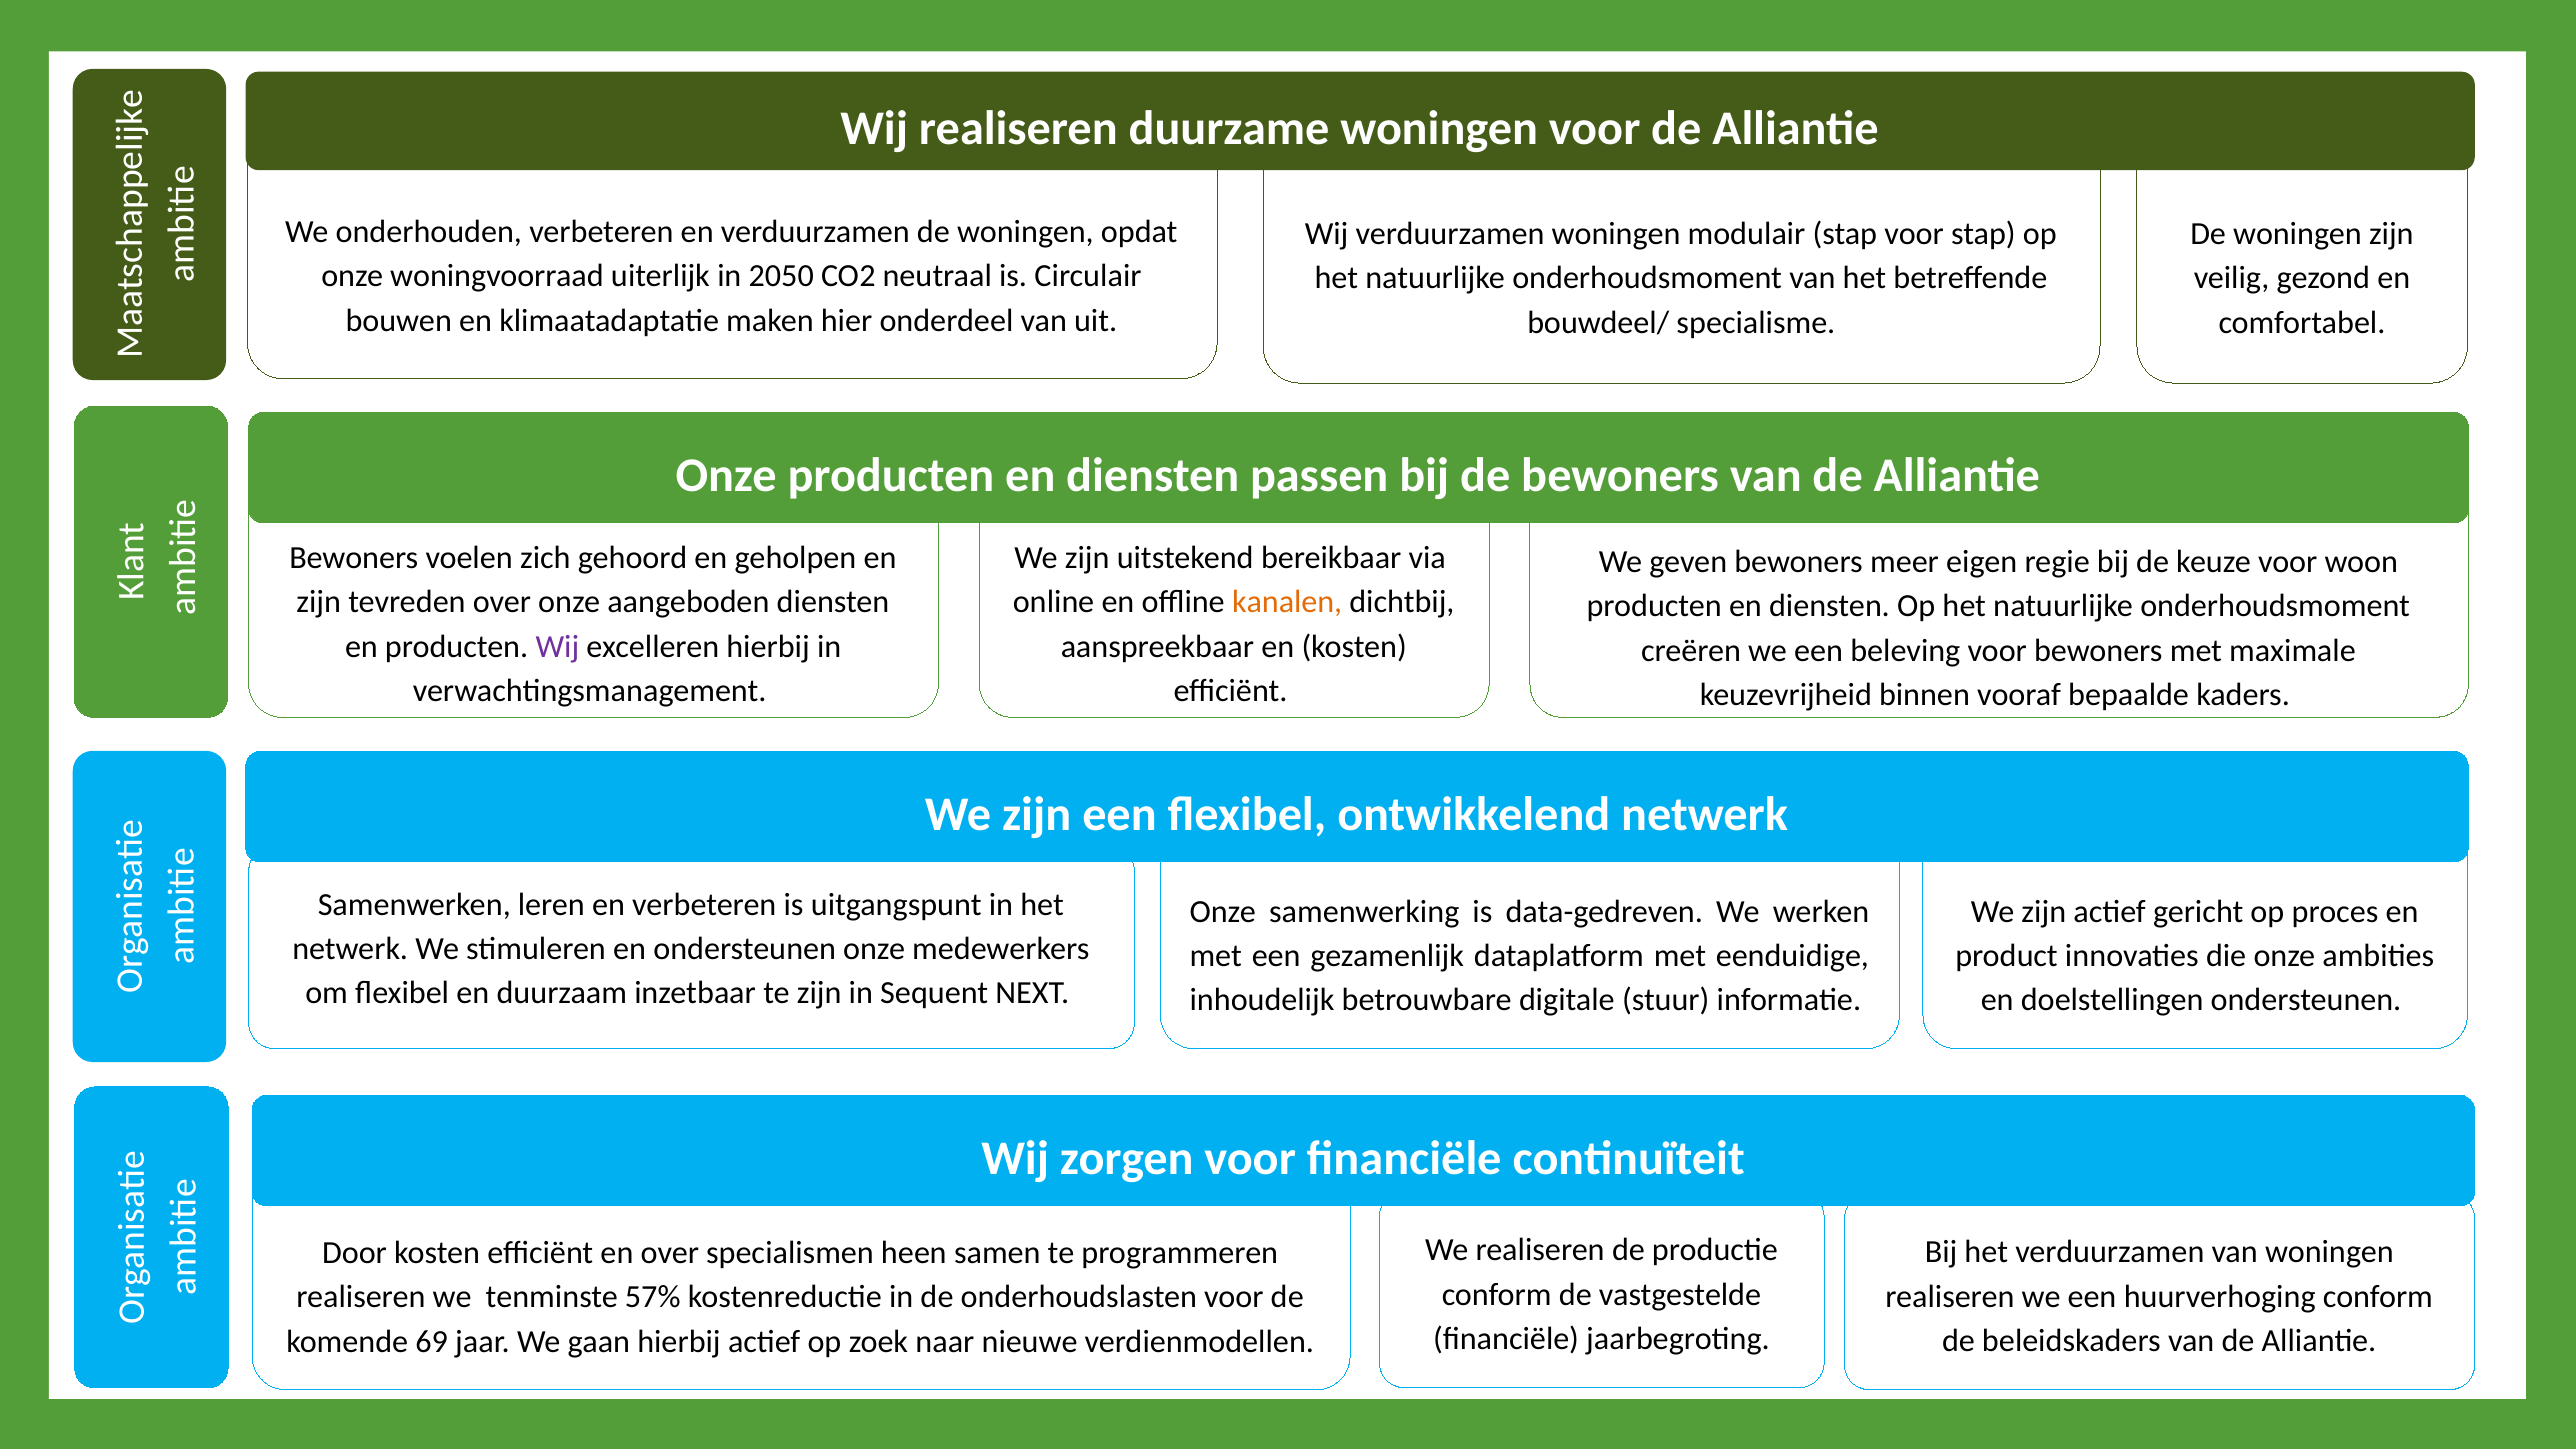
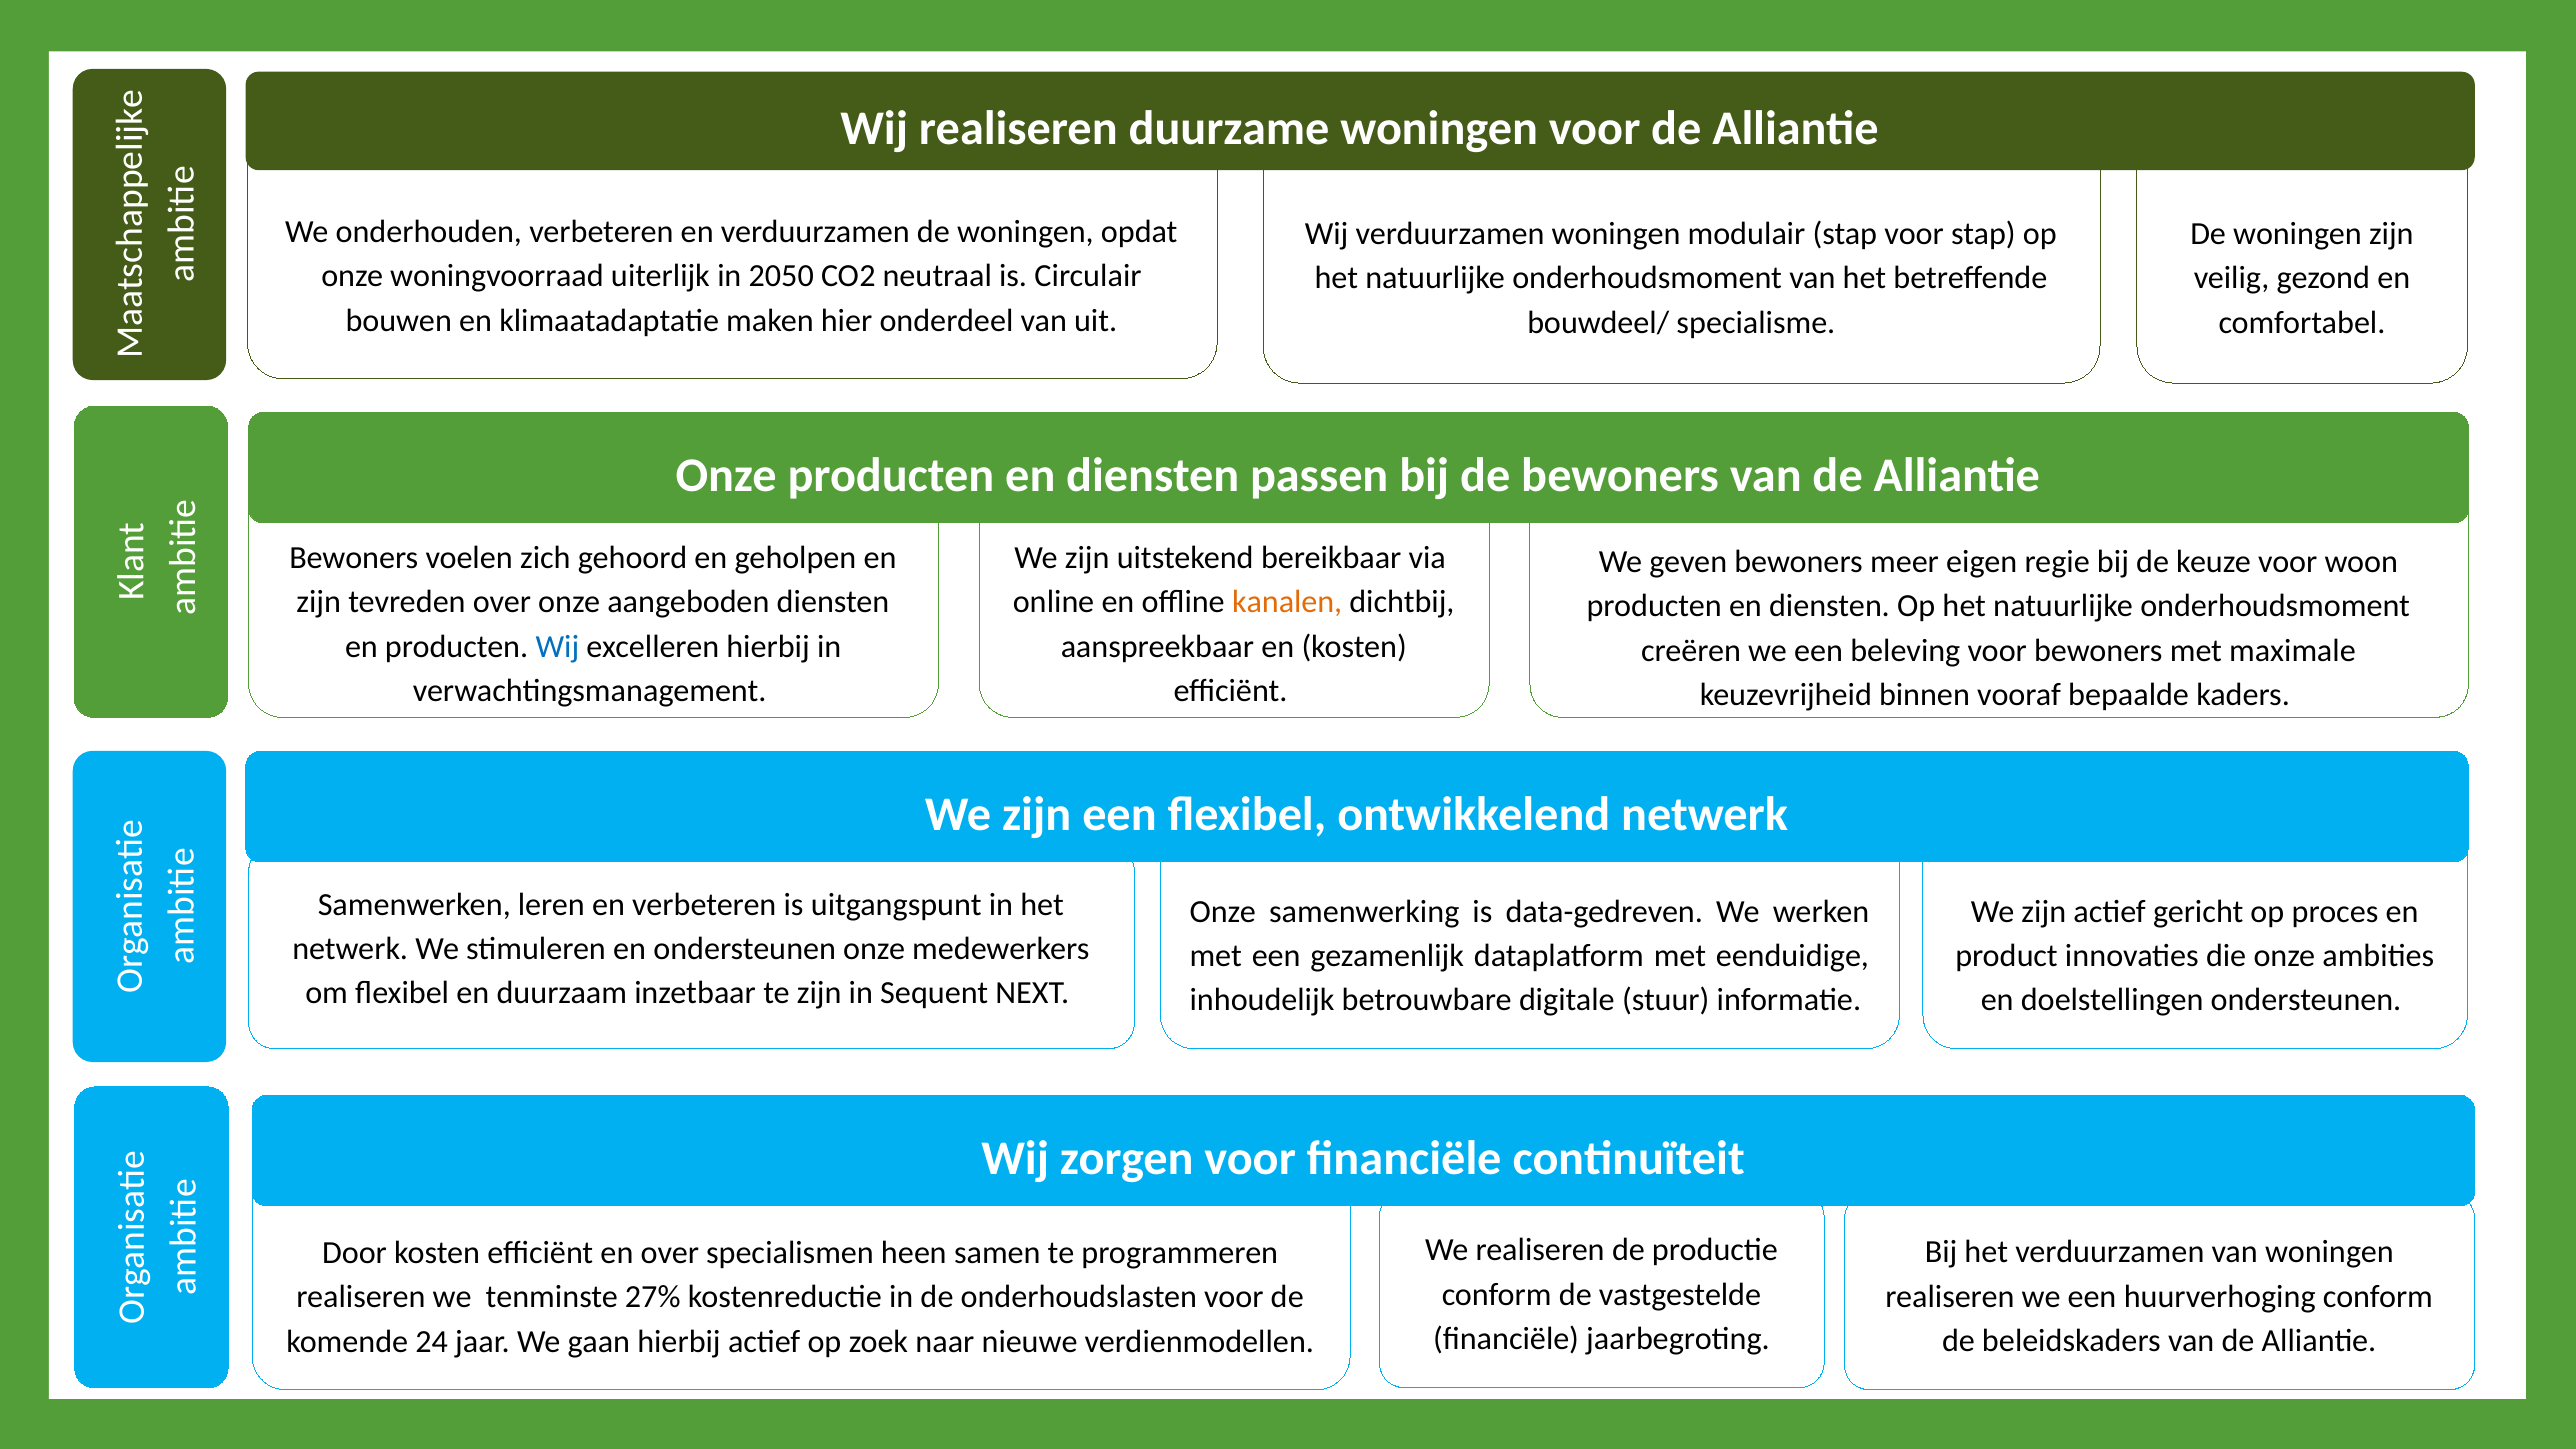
Wij colour: purple -> blue (557, 647)
57%: 57% -> 27% (653, 1297)
69: 69 -> 24 (432, 1341)
